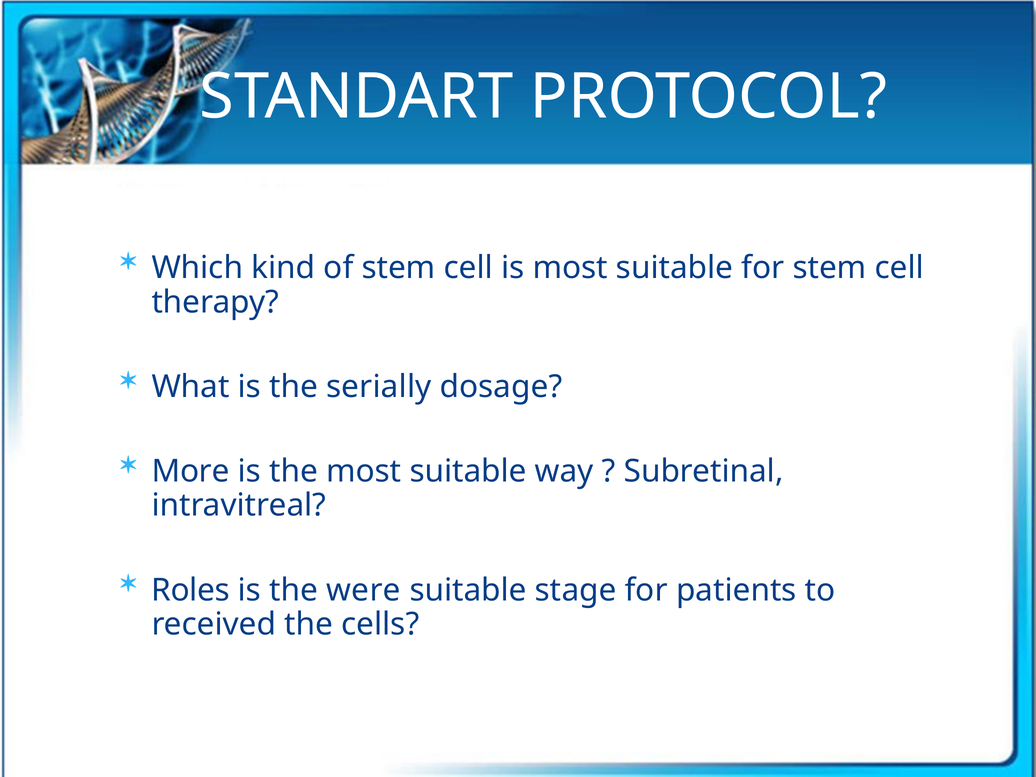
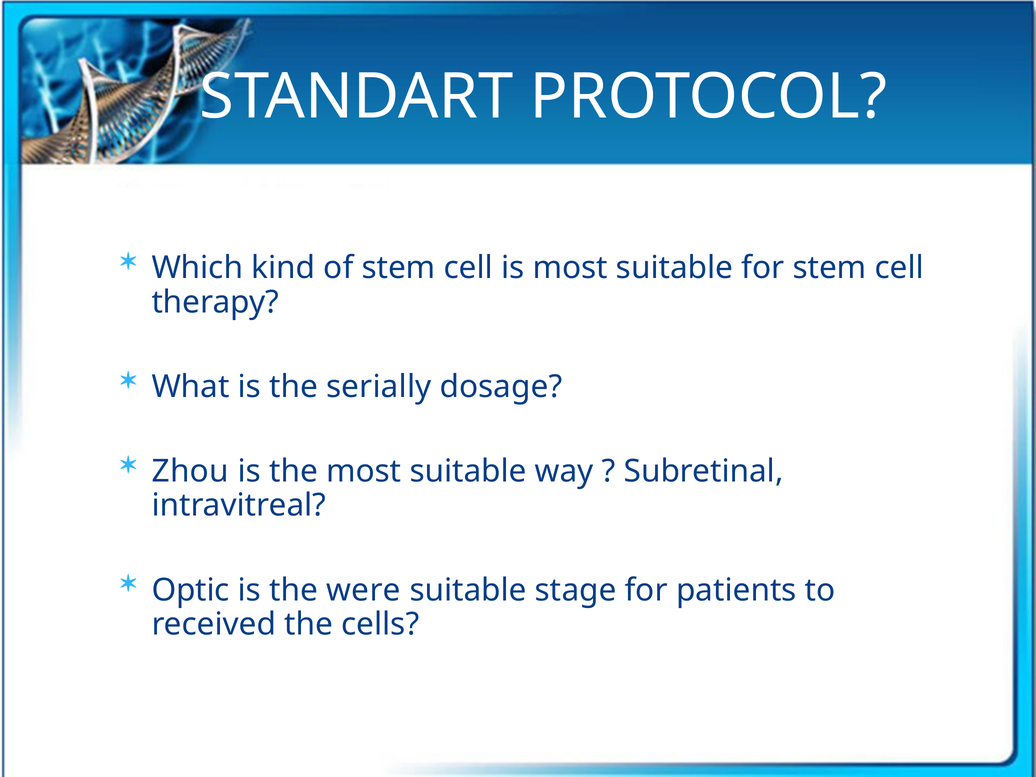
More: More -> Zhou (190, 471)
Roles: Roles -> Optic (191, 590)
